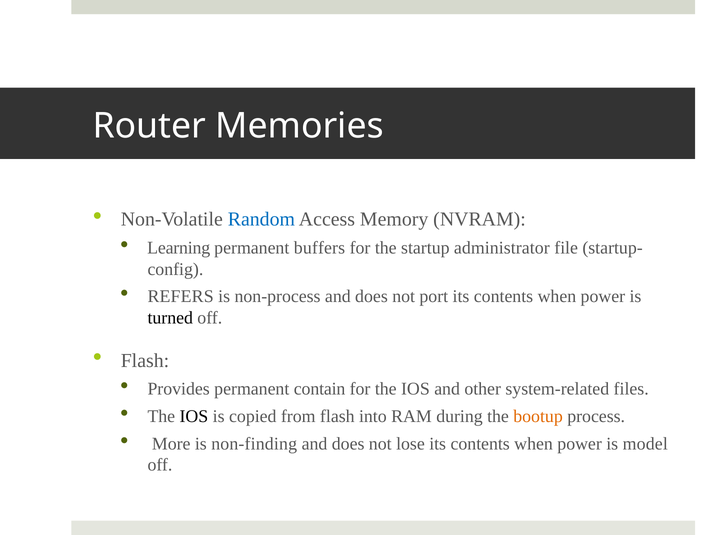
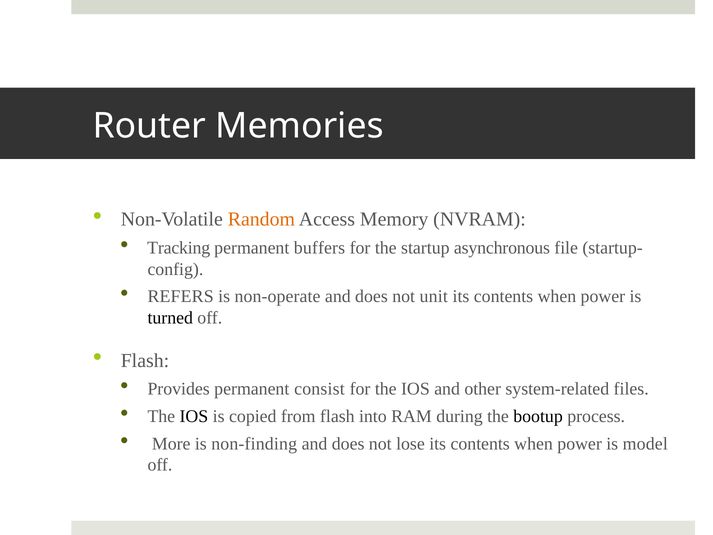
Random colour: blue -> orange (261, 219)
Learning: Learning -> Tracking (179, 248)
administrator: administrator -> asynchronous (502, 248)
non-process: non-process -> non-operate (278, 296)
port: port -> unit (434, 296)
contain: contain -> consist (319, 389)
bootup colour: orange -> black (538, 416)
